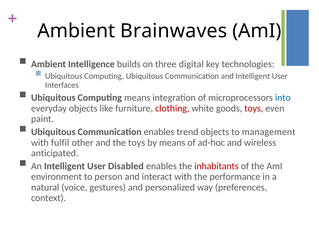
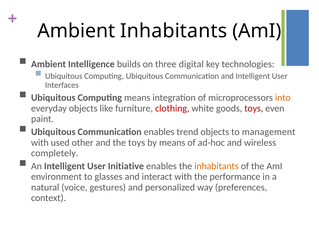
Ambient Brainwaves: Brainwaves -> Inhabitants (174, 31)
into colour: blue -> orange (283, 97)
fulfil: fulfil -> used (60, 142)
anticipated: anticipated -> completely (55, 153)
Disabled: Disabled -> Initiative (126, 166)
inhabitants colour: red -> orange (216, 166)
person: person -> glasses (109, 176)
